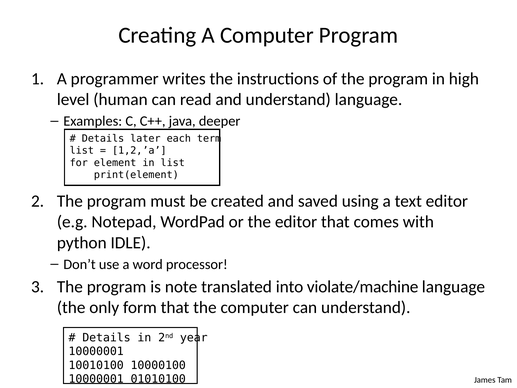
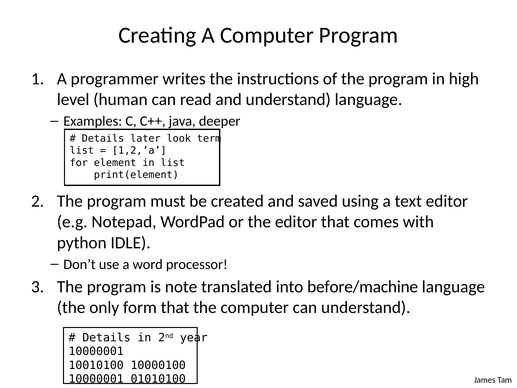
each: each -> look (179, 139)
violate/machine: violate/machine -> before/machine (363, 287)
